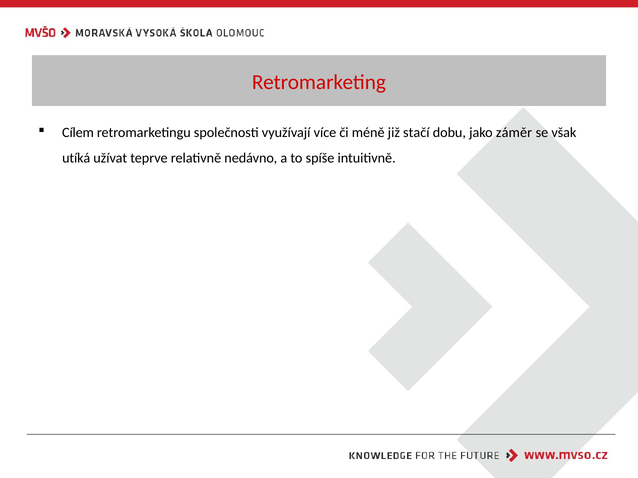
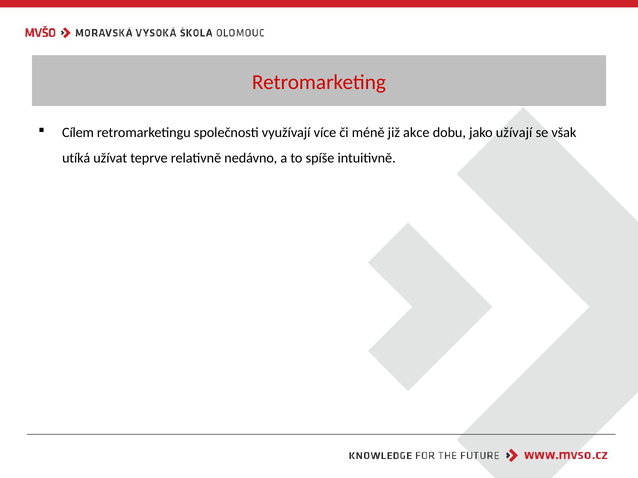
stačí: stačí -> akce (416, 133)
záměr: záměr -> užívají (514, 133)
